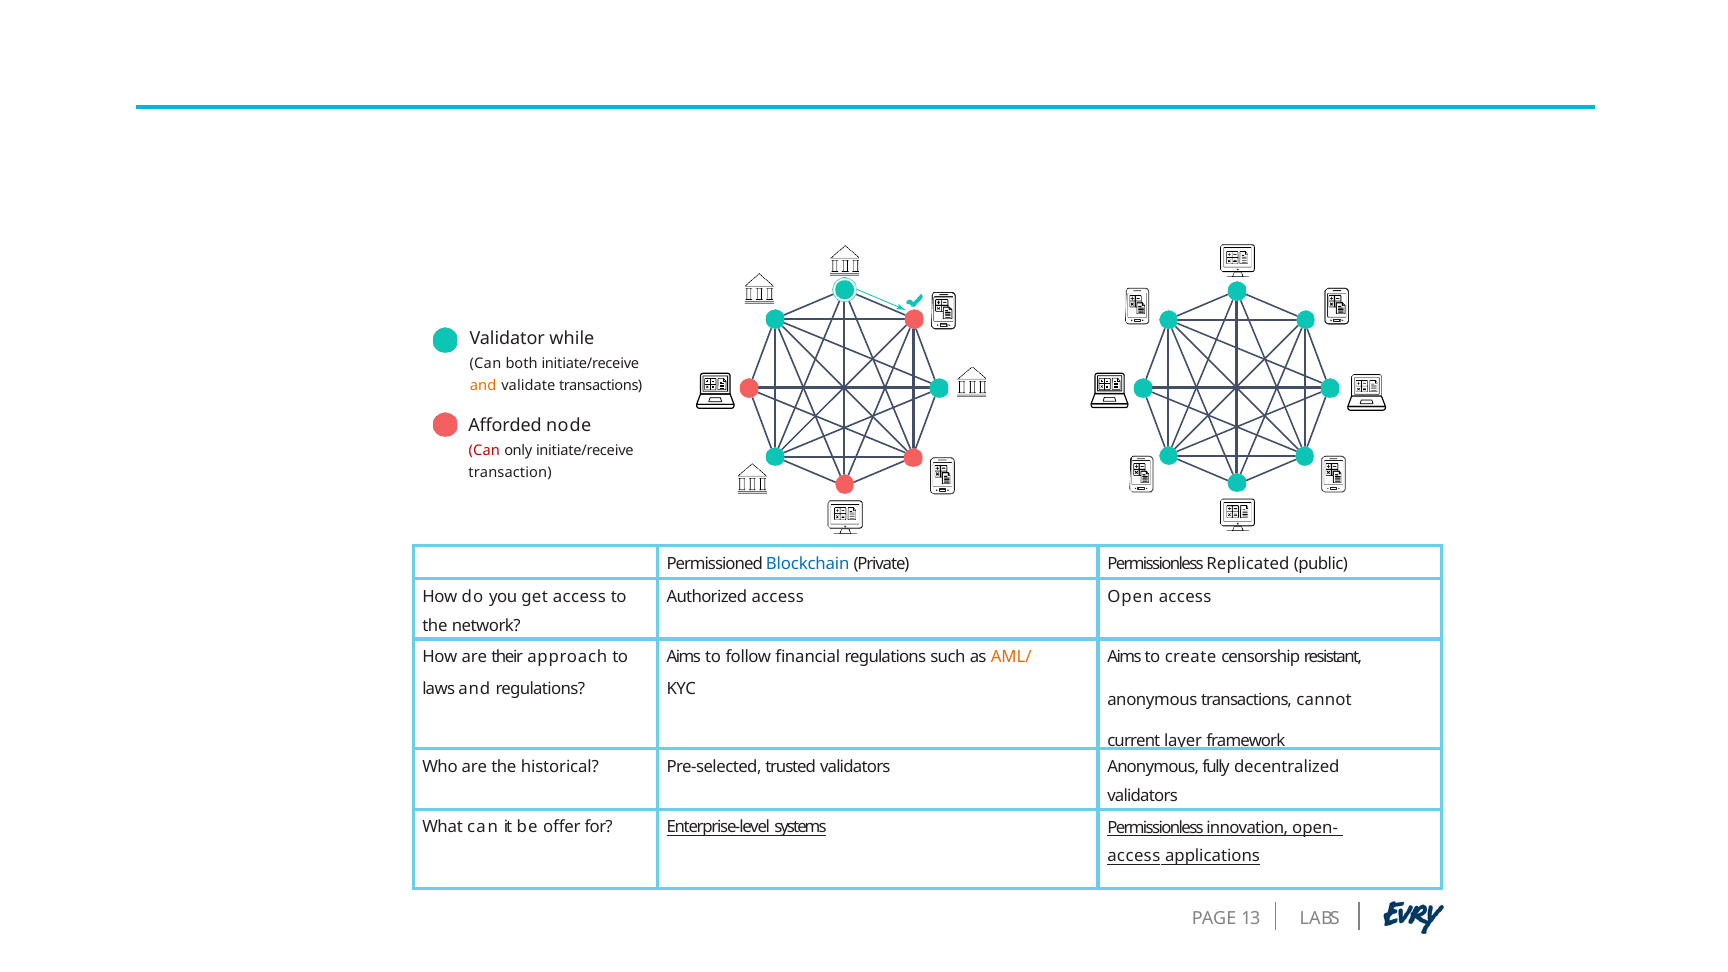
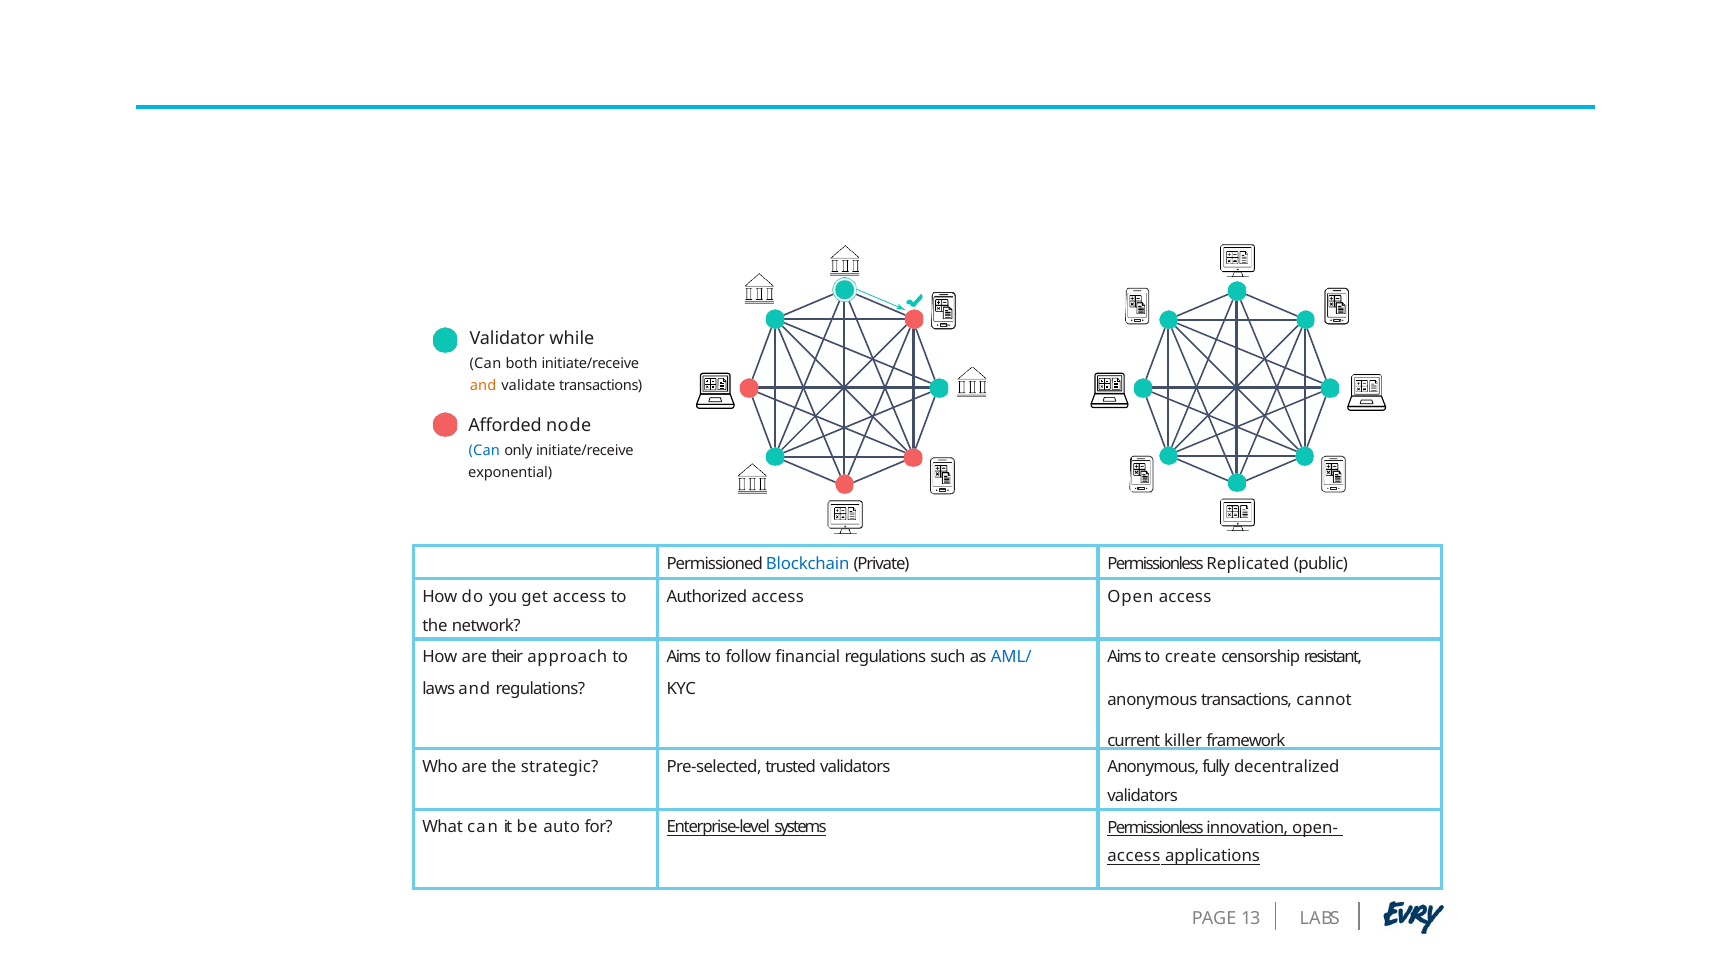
Can colour: red -> blue (484, 450)
transaction: transaction -> exponential (510, 473)
AML/ colour: orange -> blue (1011, 657)
layer: layer -> killer (1183, 741)
historical: historical -> strategic (560, 767)
offer: offer -> auto (562, 827)
